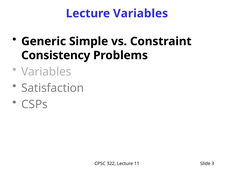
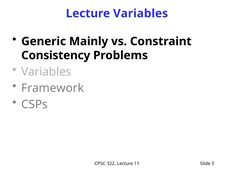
Simple: Simple -> Mainly (89, 41)
Satisfaction: Satisfaction -> Framework (53, 88)
